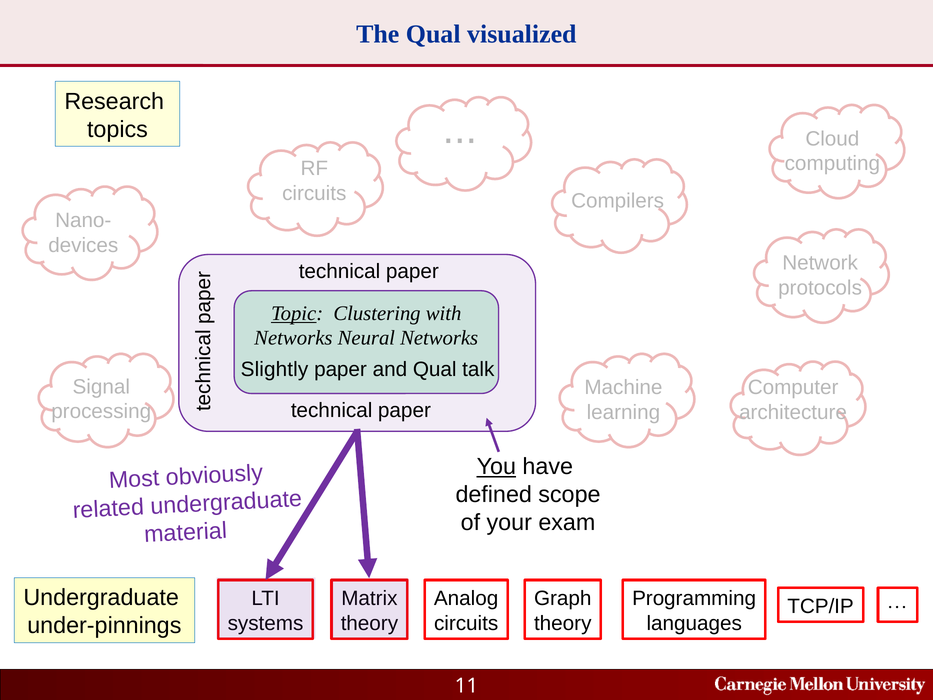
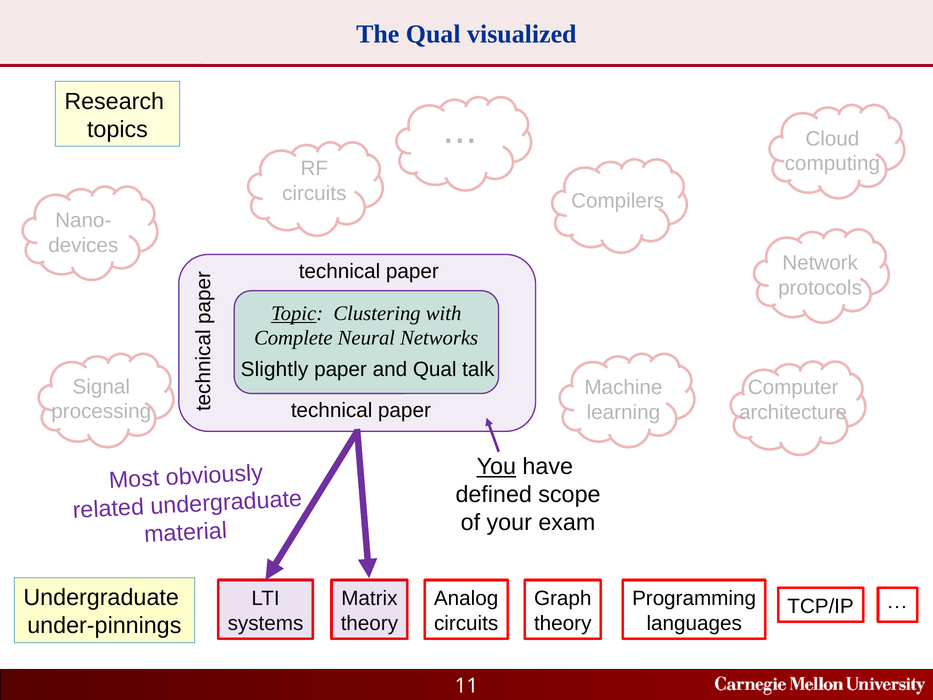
Networks: Networks -> Complete (293, 338)
